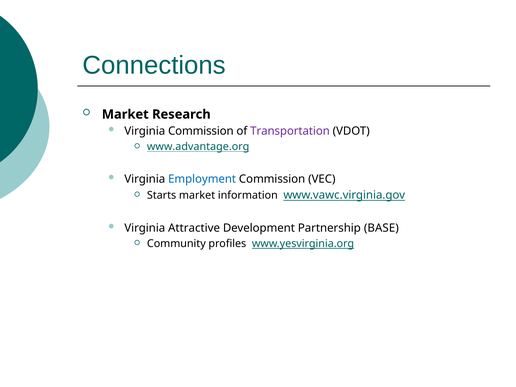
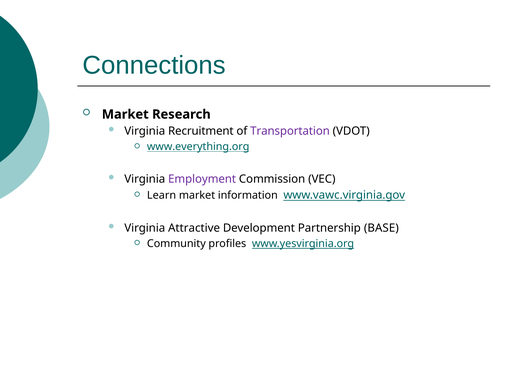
Virginia Commission: Commission -> Recruitment (201, 131)
www.advantage.org: www.advantage.org -> www.everything.org (198, 147)
Employment colour: blue -> purple (202, 179)
Starts: Starts -> Learn (162, 195)
